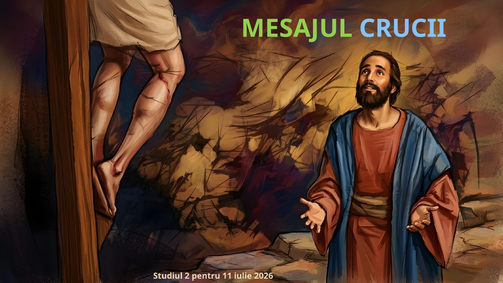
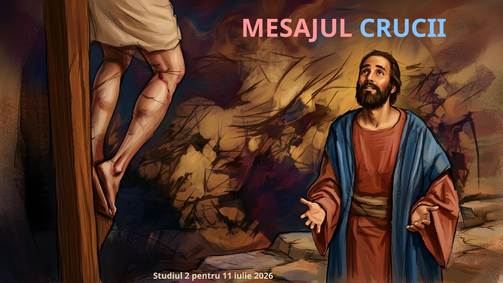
MESAJUL colour: light green -> pink (297, 29)
